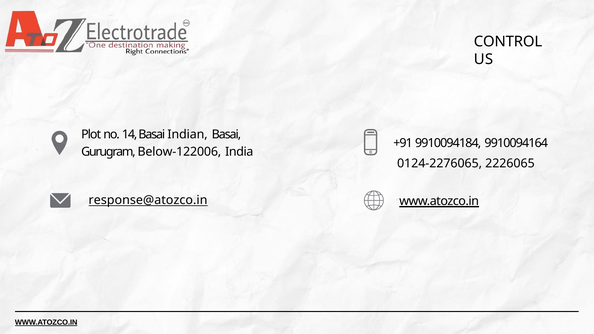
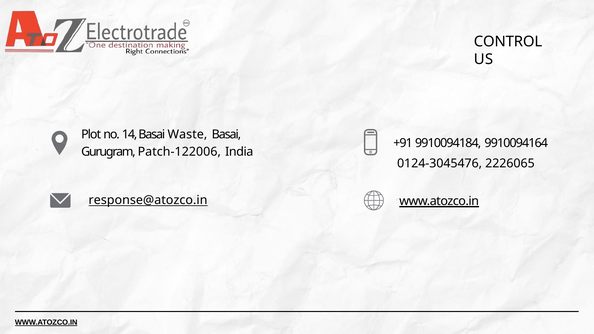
Indian: Indian -> Waste (187, 135)
Below-122006: Below-122006 -> Patch-122006 (179, 152)
0124-2276065: 0124-2276065 -> 0124-3045476 (440, 164)
